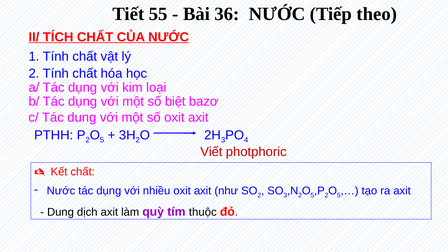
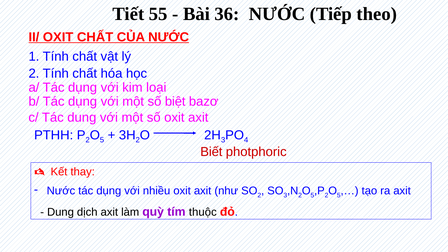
II/ TÍCH: TÍCH -> OXIT (58, 37)
Viết: Viết -> Biết (211, 152)
Kết chất: chất -> thay (83, 172)
